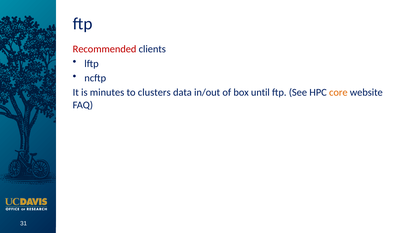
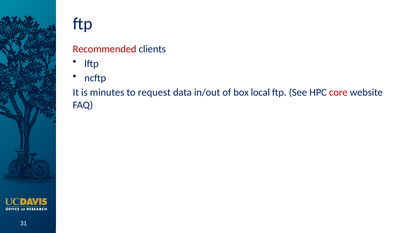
clusters: clusters -> request (154, 93)
until: until -> local (260, 93)
core colour: orange -> red (338, 93)
